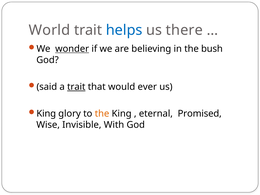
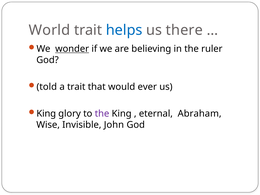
bush: bush -> ruler (212, 49)
said: said -> told (47, 87)
trait underline: present -> none (76, 87)
the colour: orange -> purple (102, 114)
Promised: Promised -> Abraham (200, 114)
With: With -> John (114, 125)
